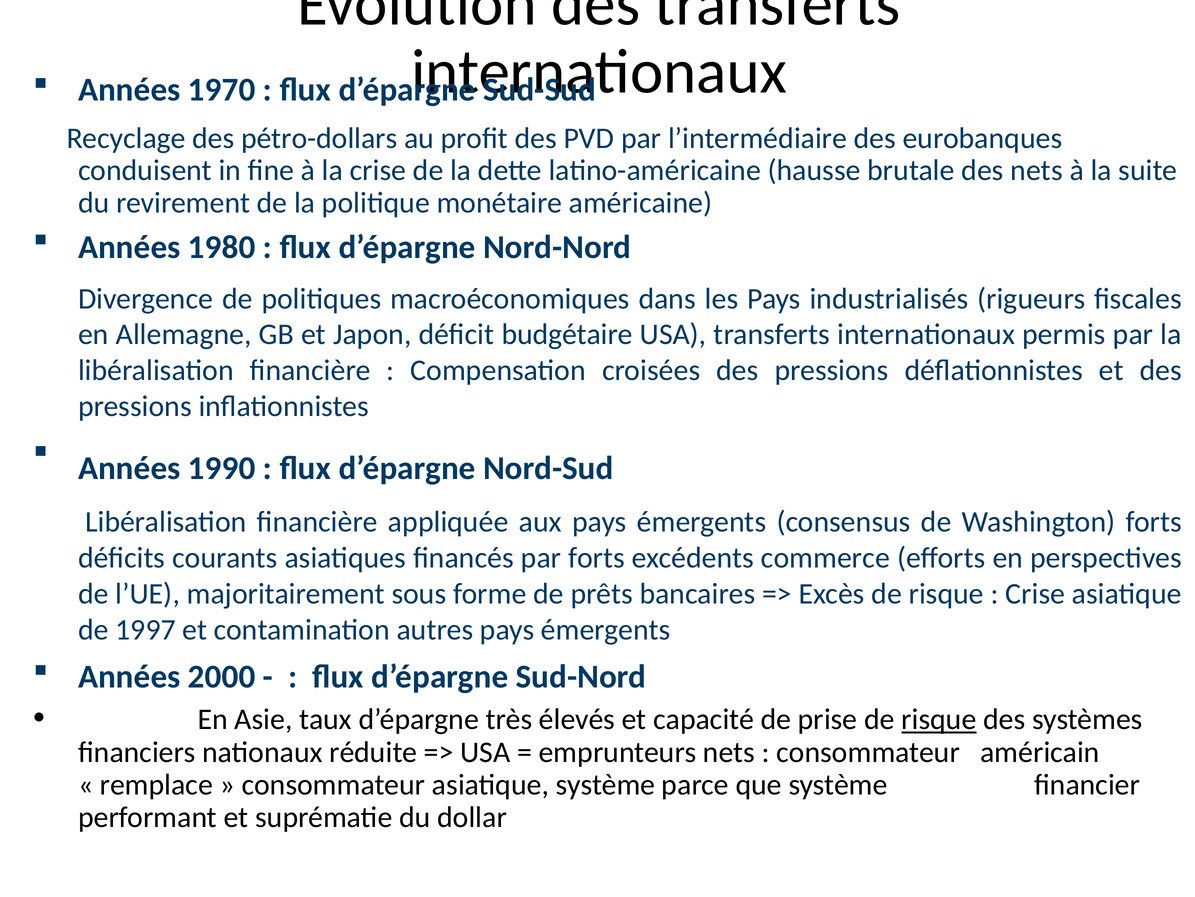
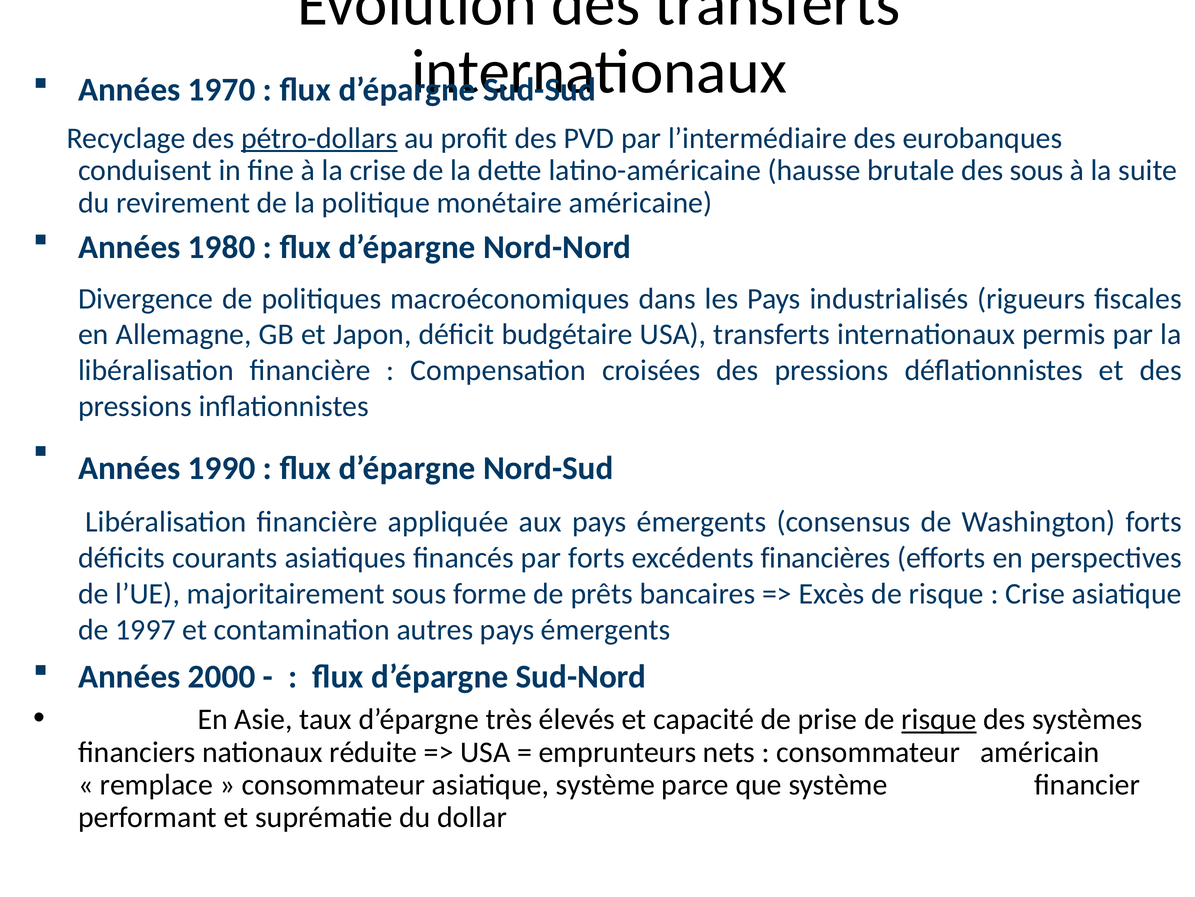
pétro-dollars underline: none -> present (319, 138)
des nets: nets -> sous (1037, 170)
commerce: commerce -> financières (826, 557)
